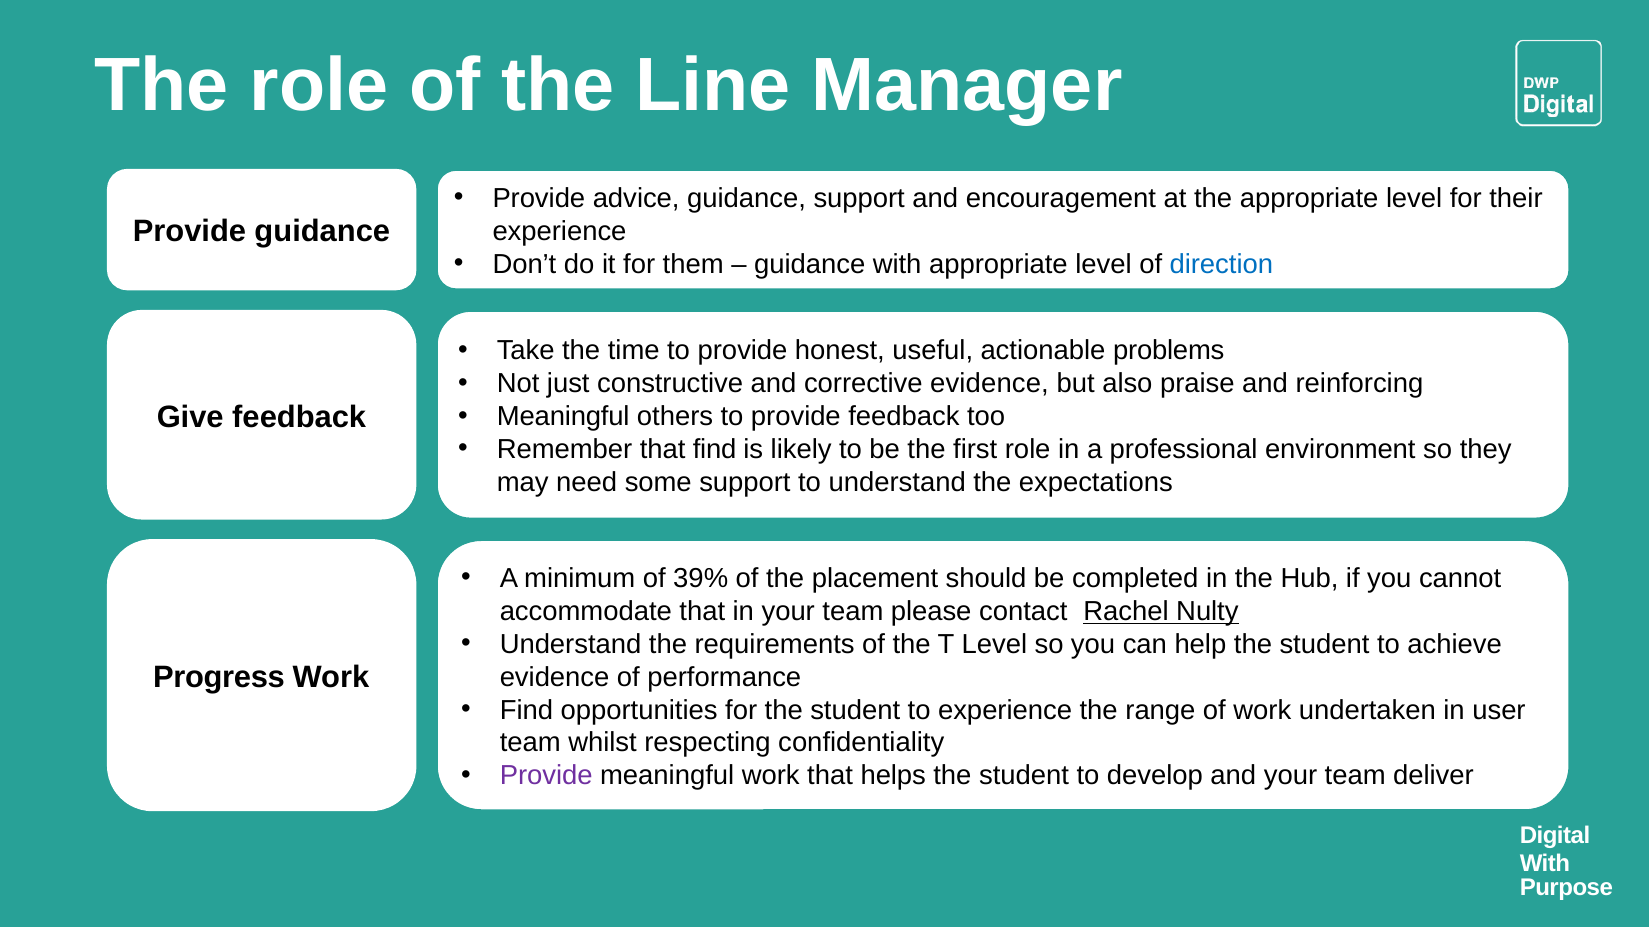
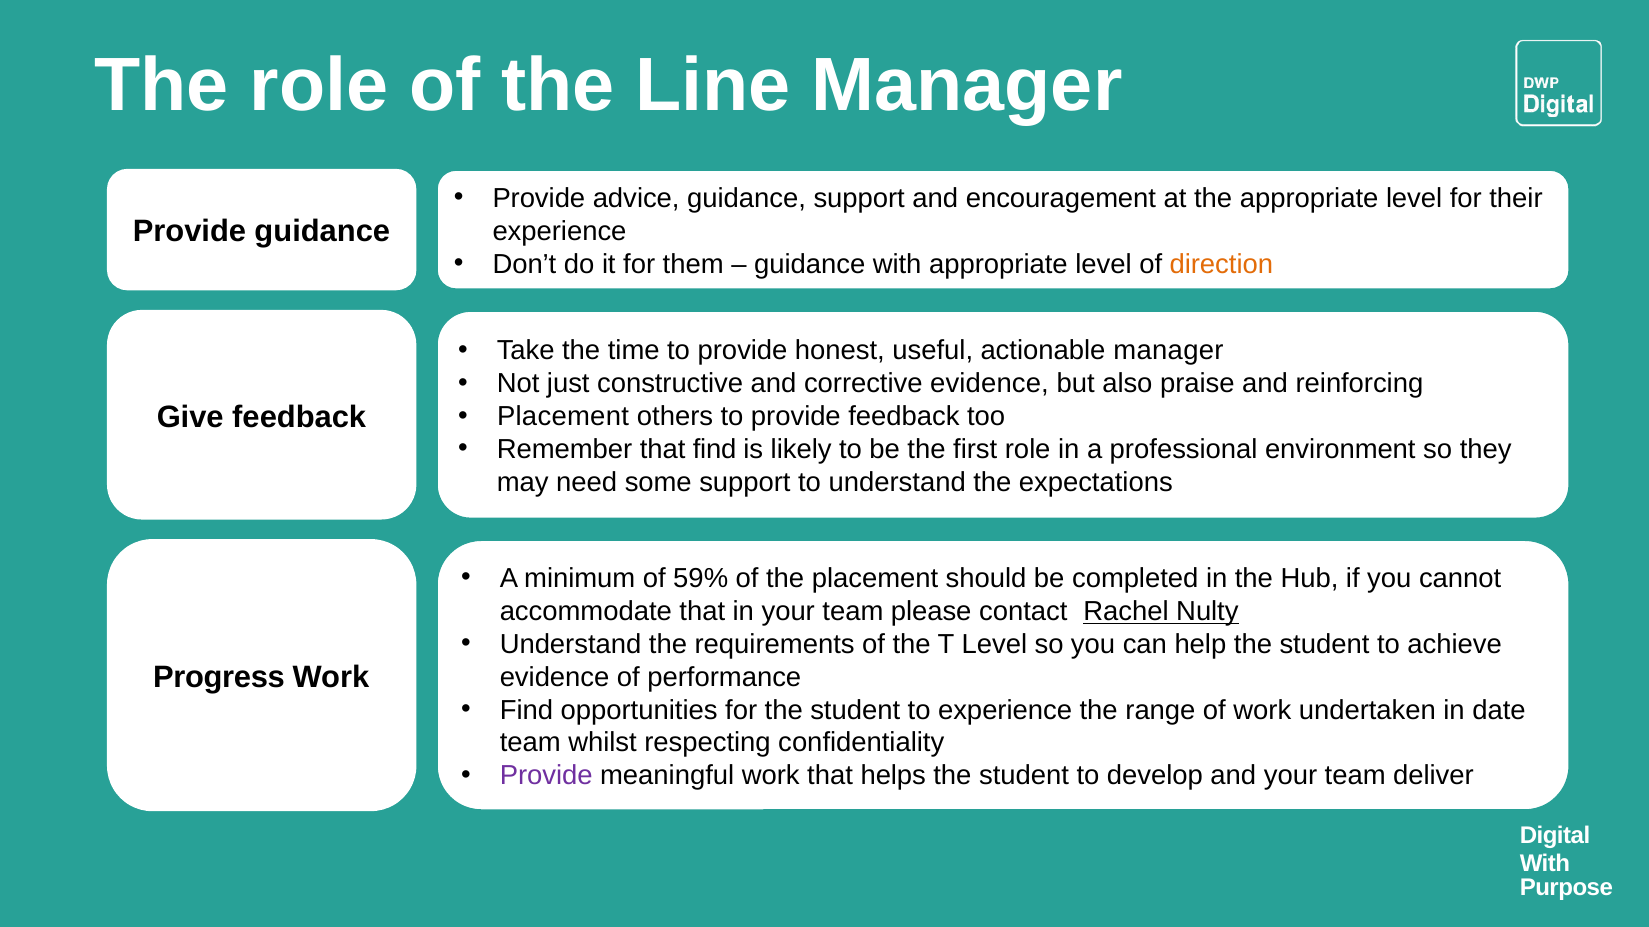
direction colour: blue -> orange (1221, 265)
actionable problems: problems -> manager (1168, 351)
Meaningful: Meaningful -> Placement (563, 417)
39%: 39% -> 59% (701, 579)
user: user -> date (1499, 710)
